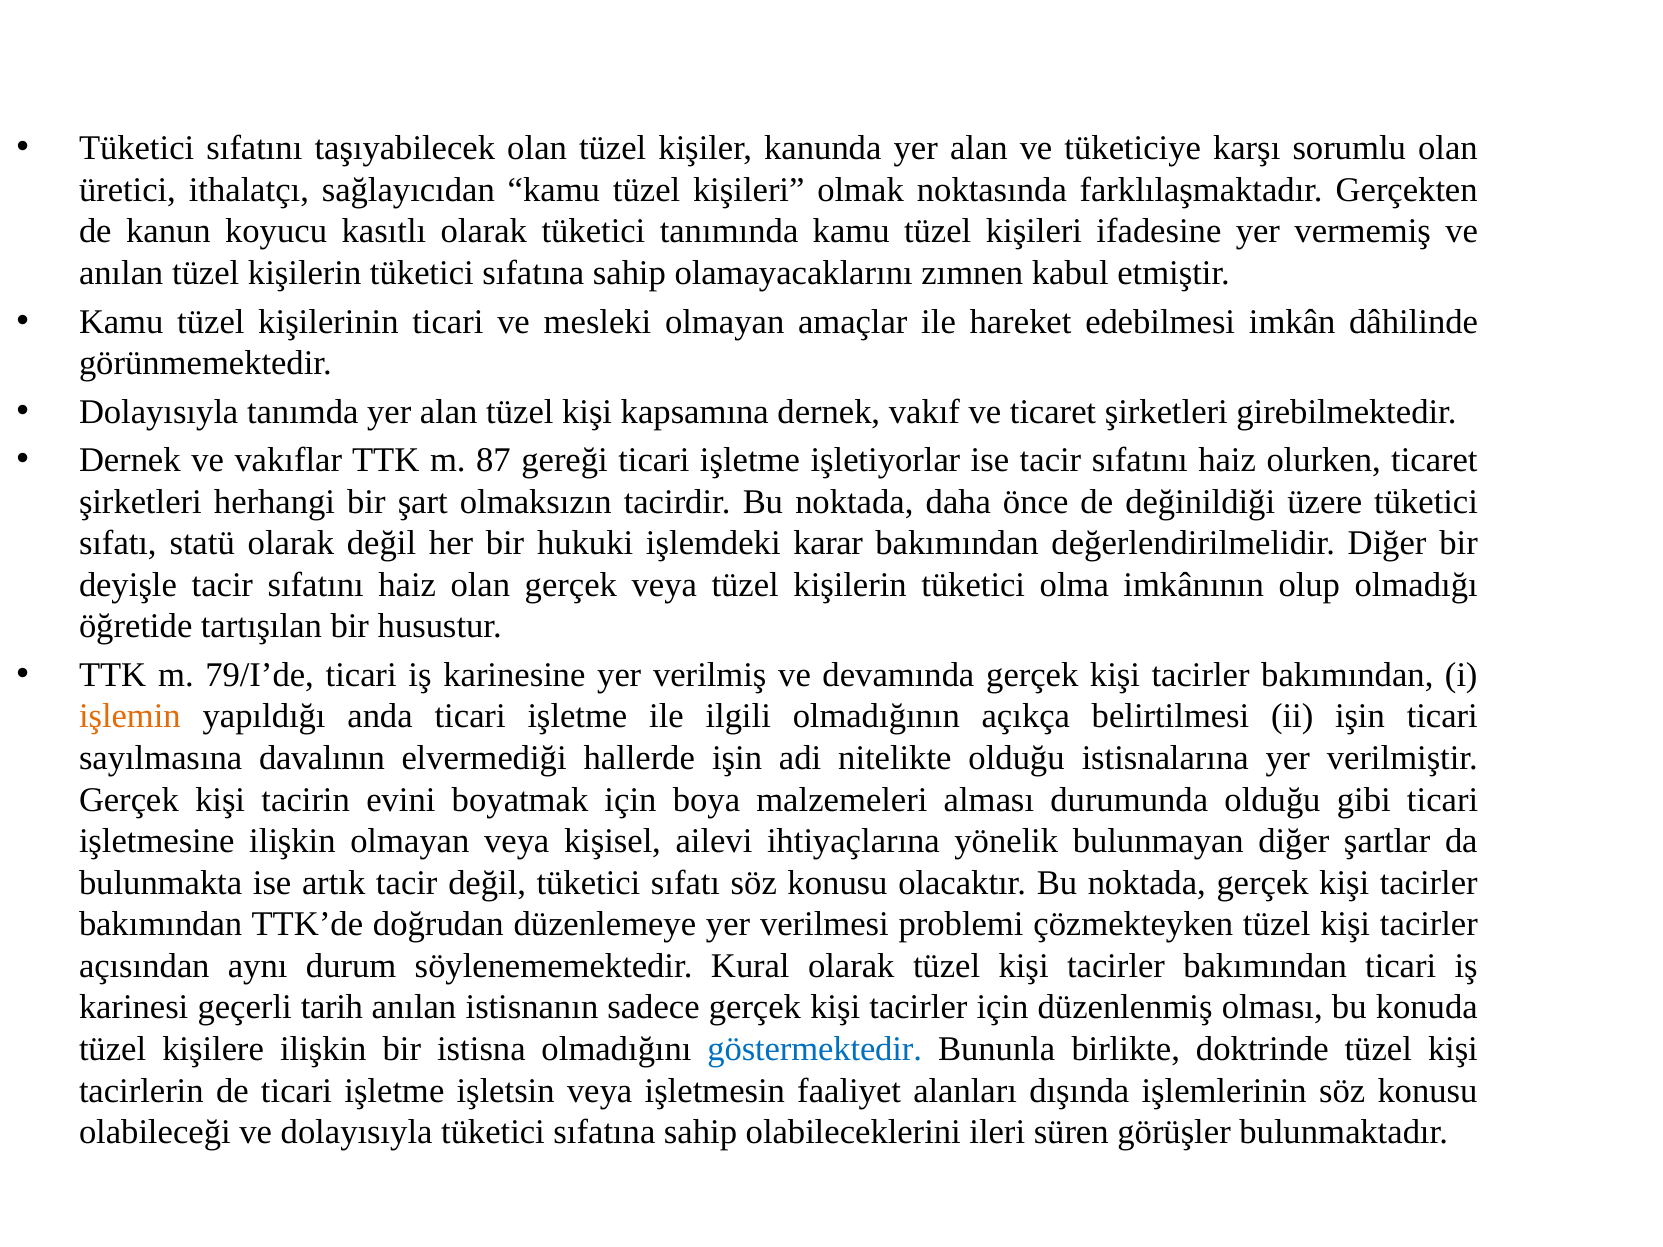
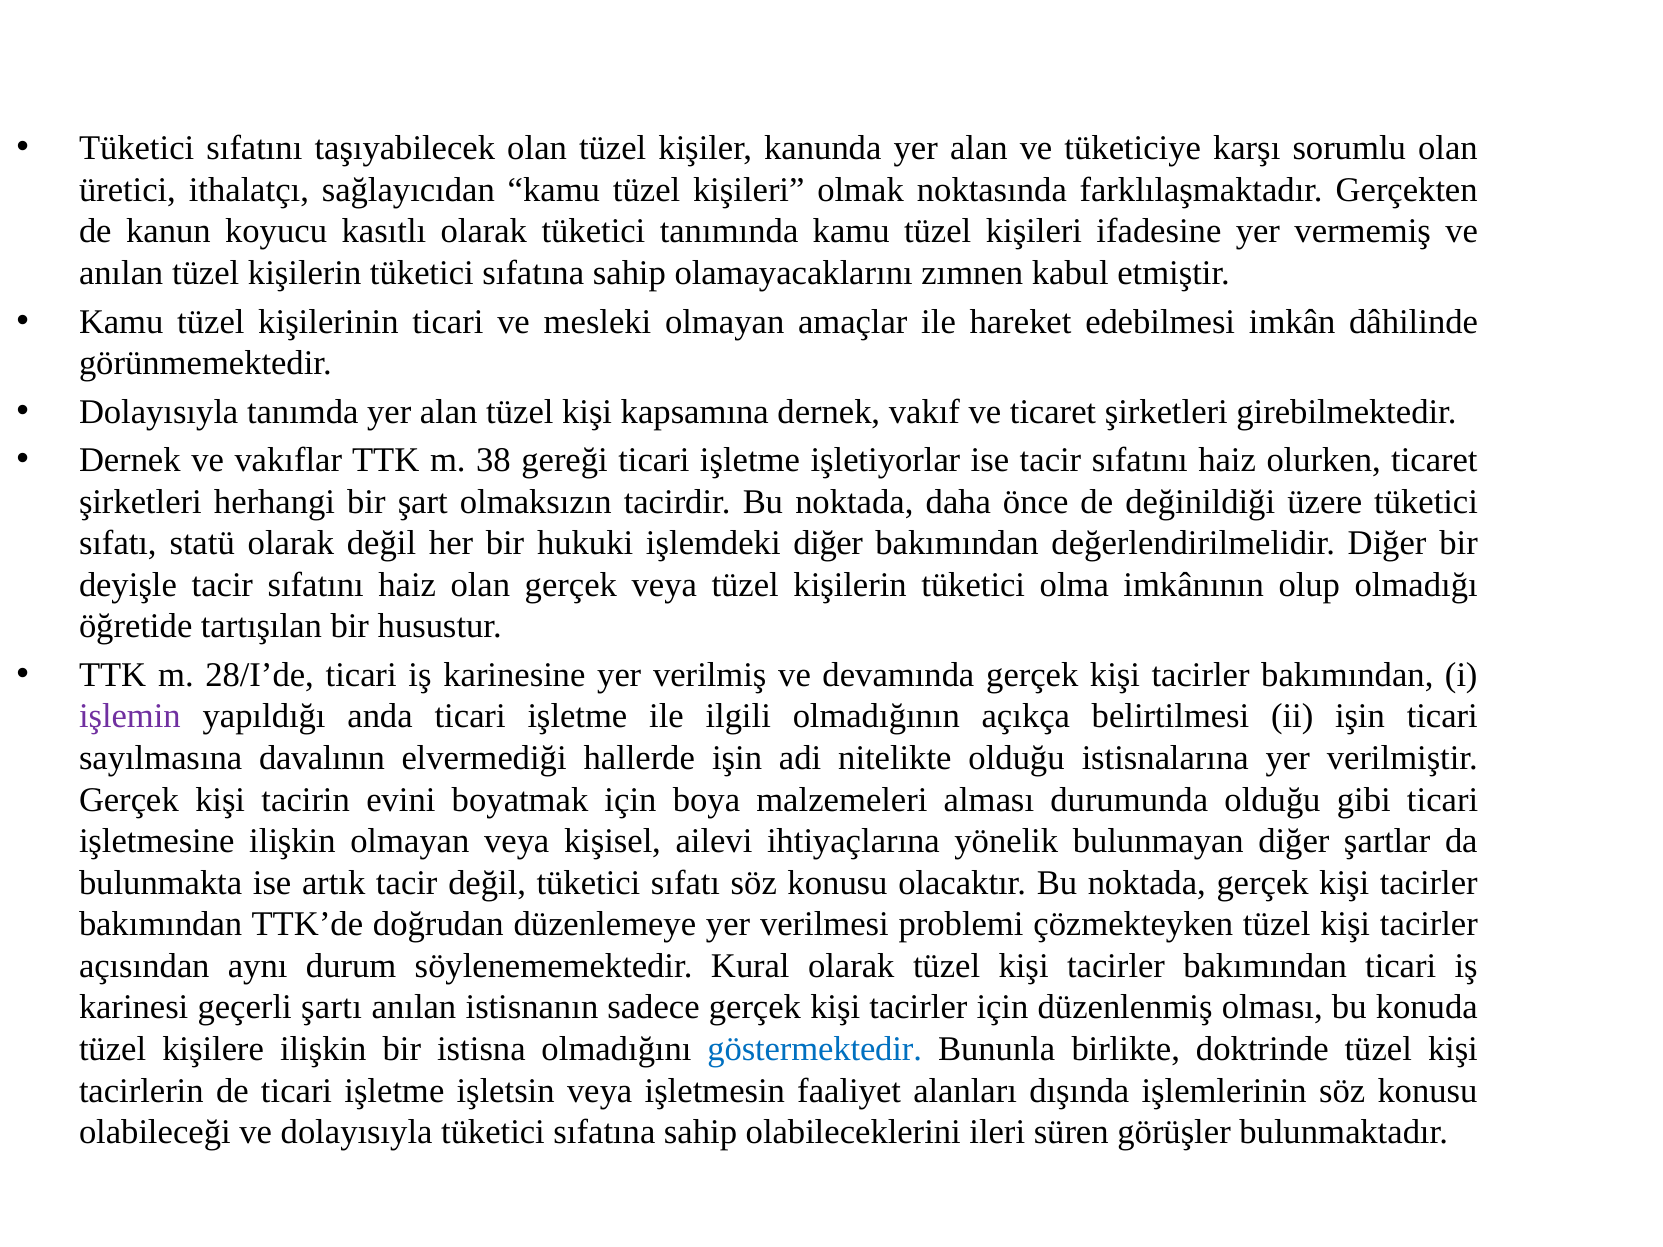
87: 87 -> 38 (493, 460)
işlemdeki karar: karar -> diğer (828, 543)
79/I’de: 79/I’de -> 28/I’de (260, 675)
işlemin colour: orange -> purple (130, 717)
tarih: tarih -> şartı (332, 1008)
